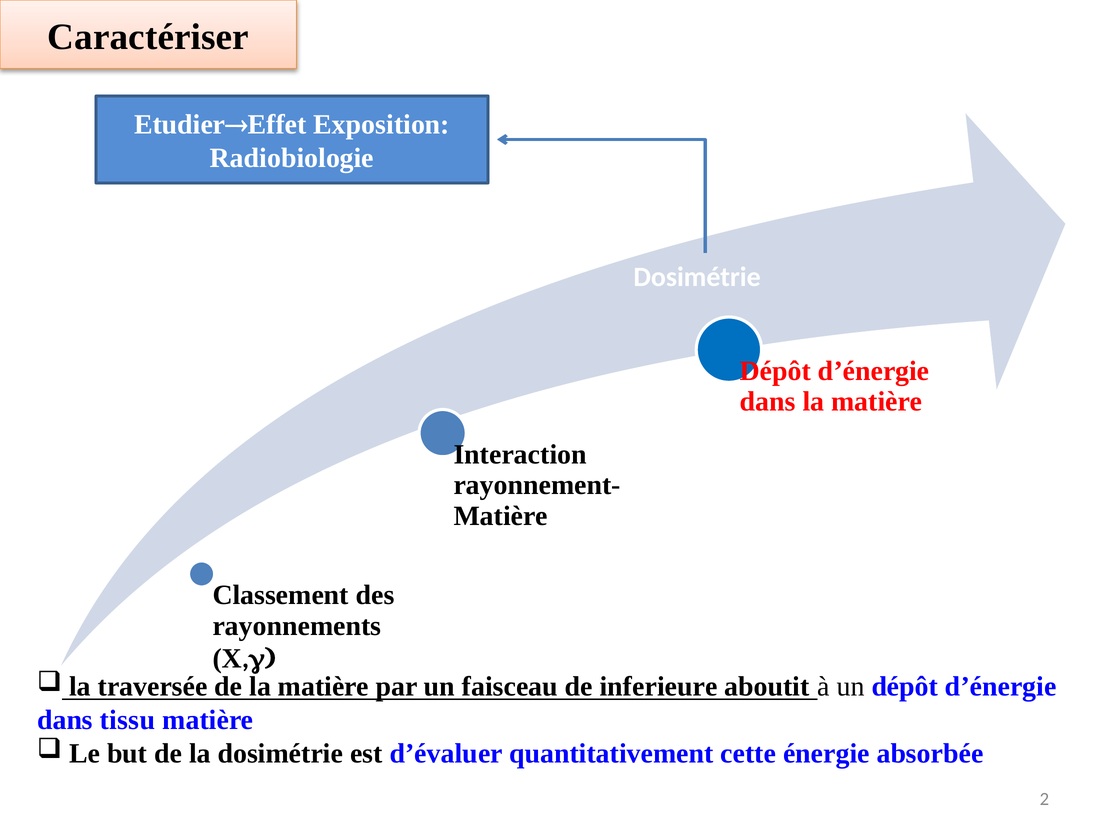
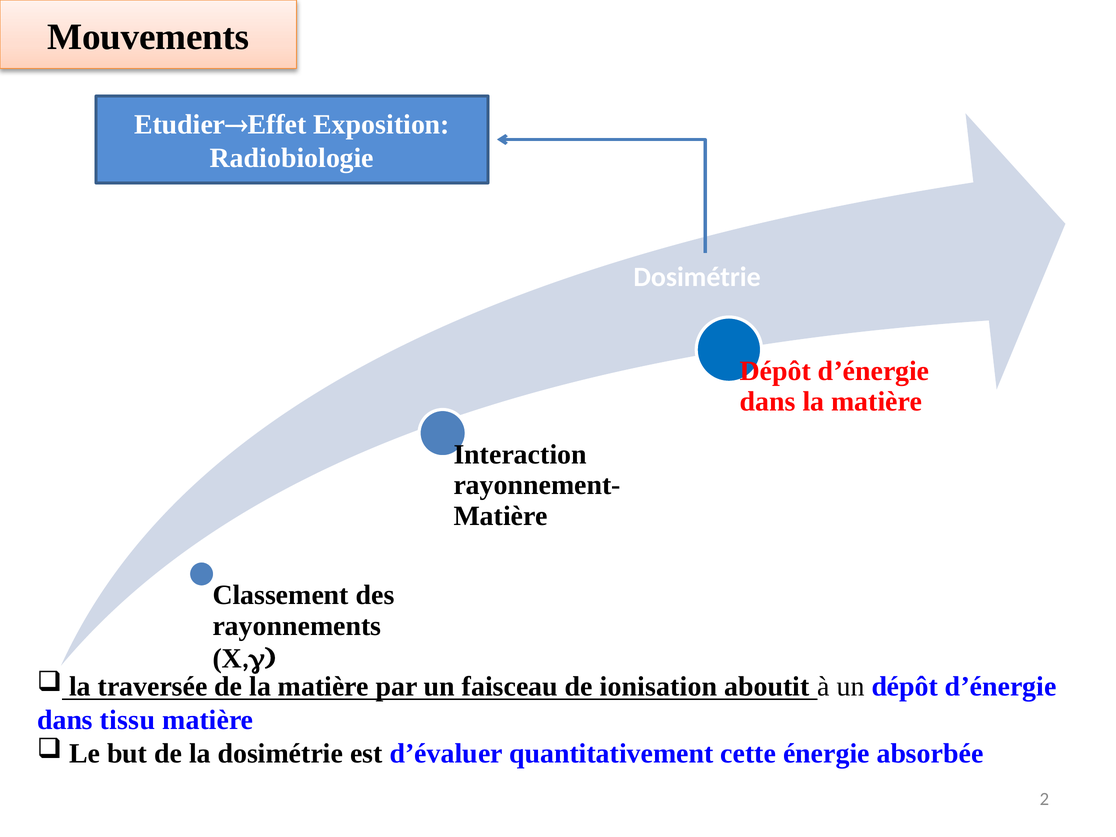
Caractériser: Caractériser -> Mouvements (148, 37)
inferieure: inferieure -> ionisation (658, 687)
